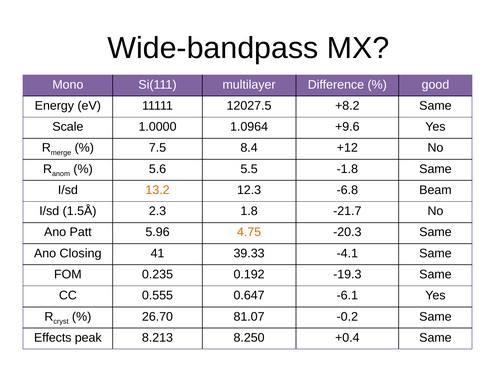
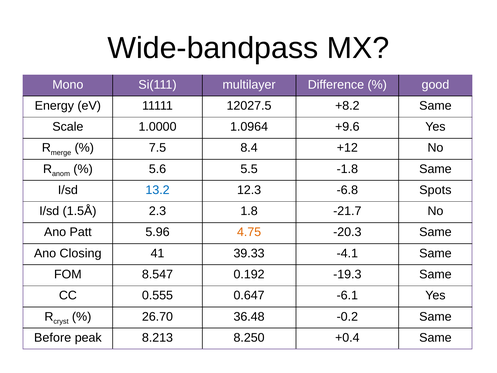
13.2 colour: orange -> blue (158, 190)
Beam: Beam -> Spots (435, 190)
0.235: 0.235 -> 8.547 (157, 274)
81.07: 81.07 -> 36.48 (249, 316)
Effects: Effects -> Before (53, 337)
